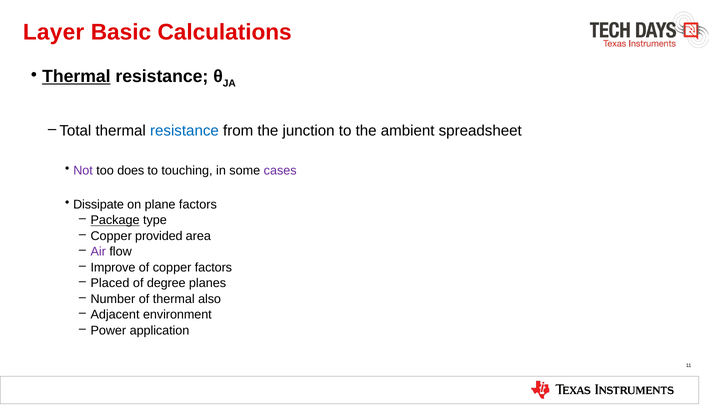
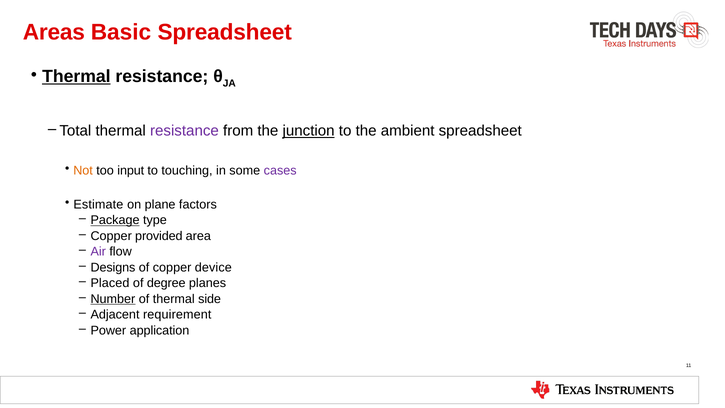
Layer: Layer -> Areas (54, 32)
Basic Calculations: Calculations -> Spreadsheet (225, 32)
resistance colour: blue -> purple (184, 131)
junction underline: none -> present (309, 131)
Not colour: purple -> orange (83, 170)
does: does -> input (131, 170)
Dissipate: Dissipate -> Estimate (98, 204)
Improve: Improve -> Designs (113, 267)
copper factors: factors -> device (213, 267)
Number underline: none -> present (113, 299)
also: also -> side (210, 299)
environment: environment -> requirement (177, 315)
